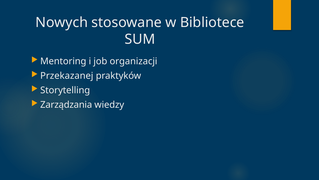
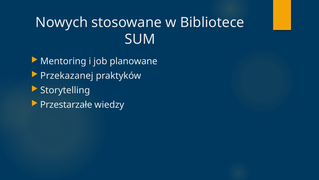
organizacji: organizacji -> planowane (134, 61)
Zarządzania: Zarządzania -> Przestarzałe (66, 105)
